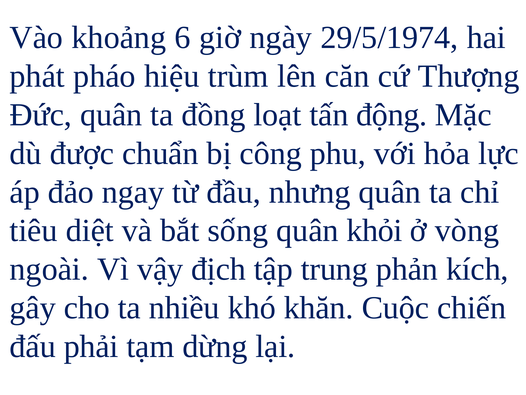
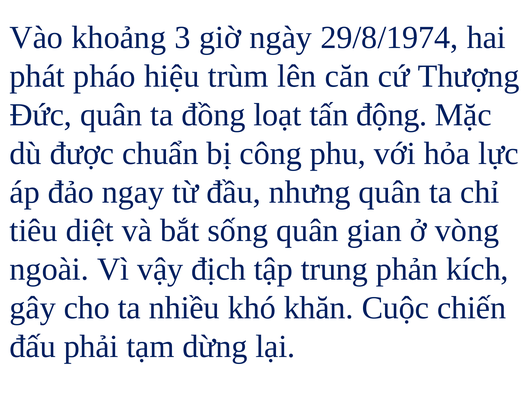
6: 6 -> 3 (183, 38)
29/5/1974: 29/5/1974 -> 29/8/1974 (389, 38)
khỏi: khỏi -> gian (374, 230)
